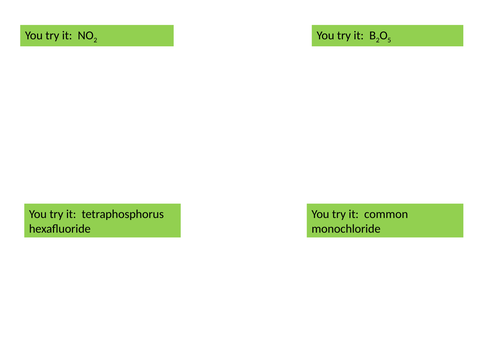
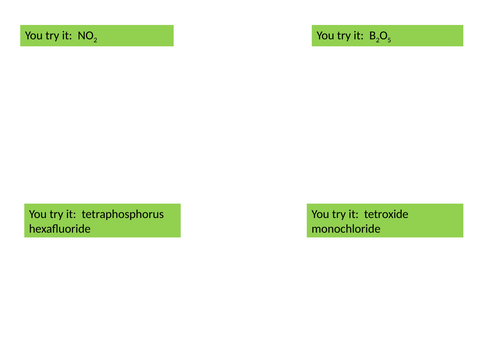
common: common -> tetroxide (386, 214)
